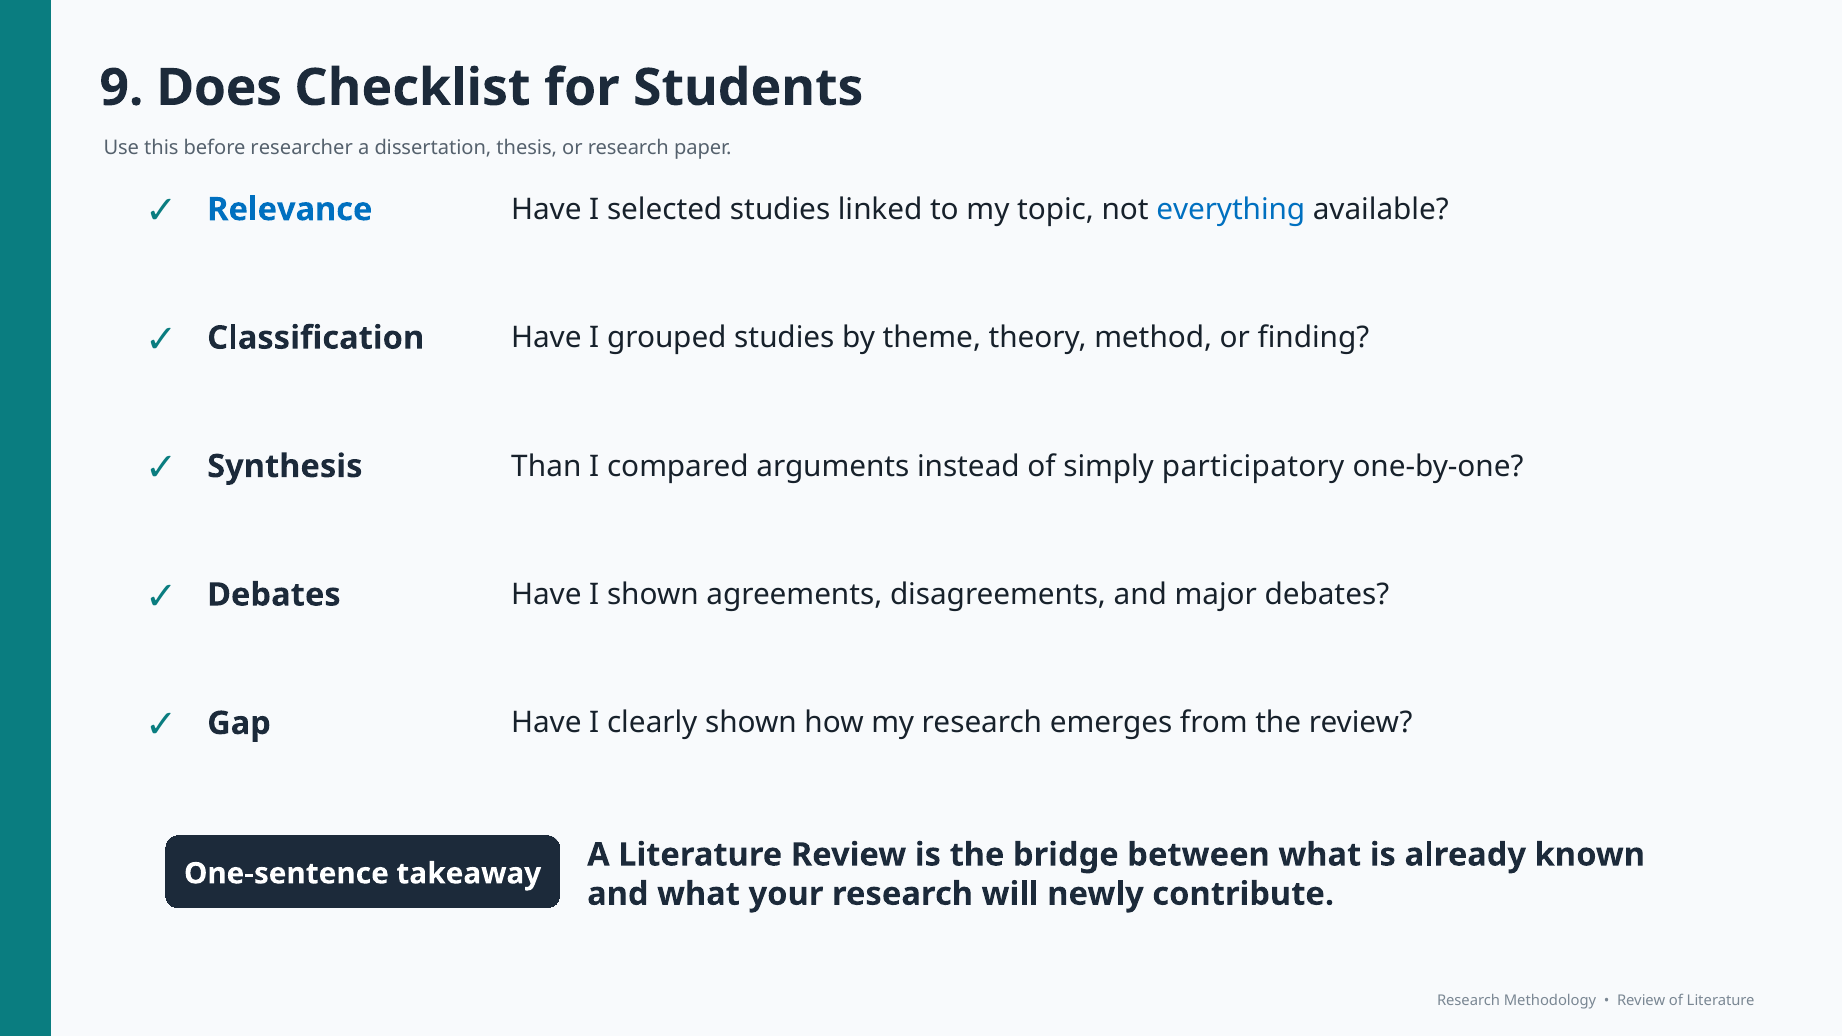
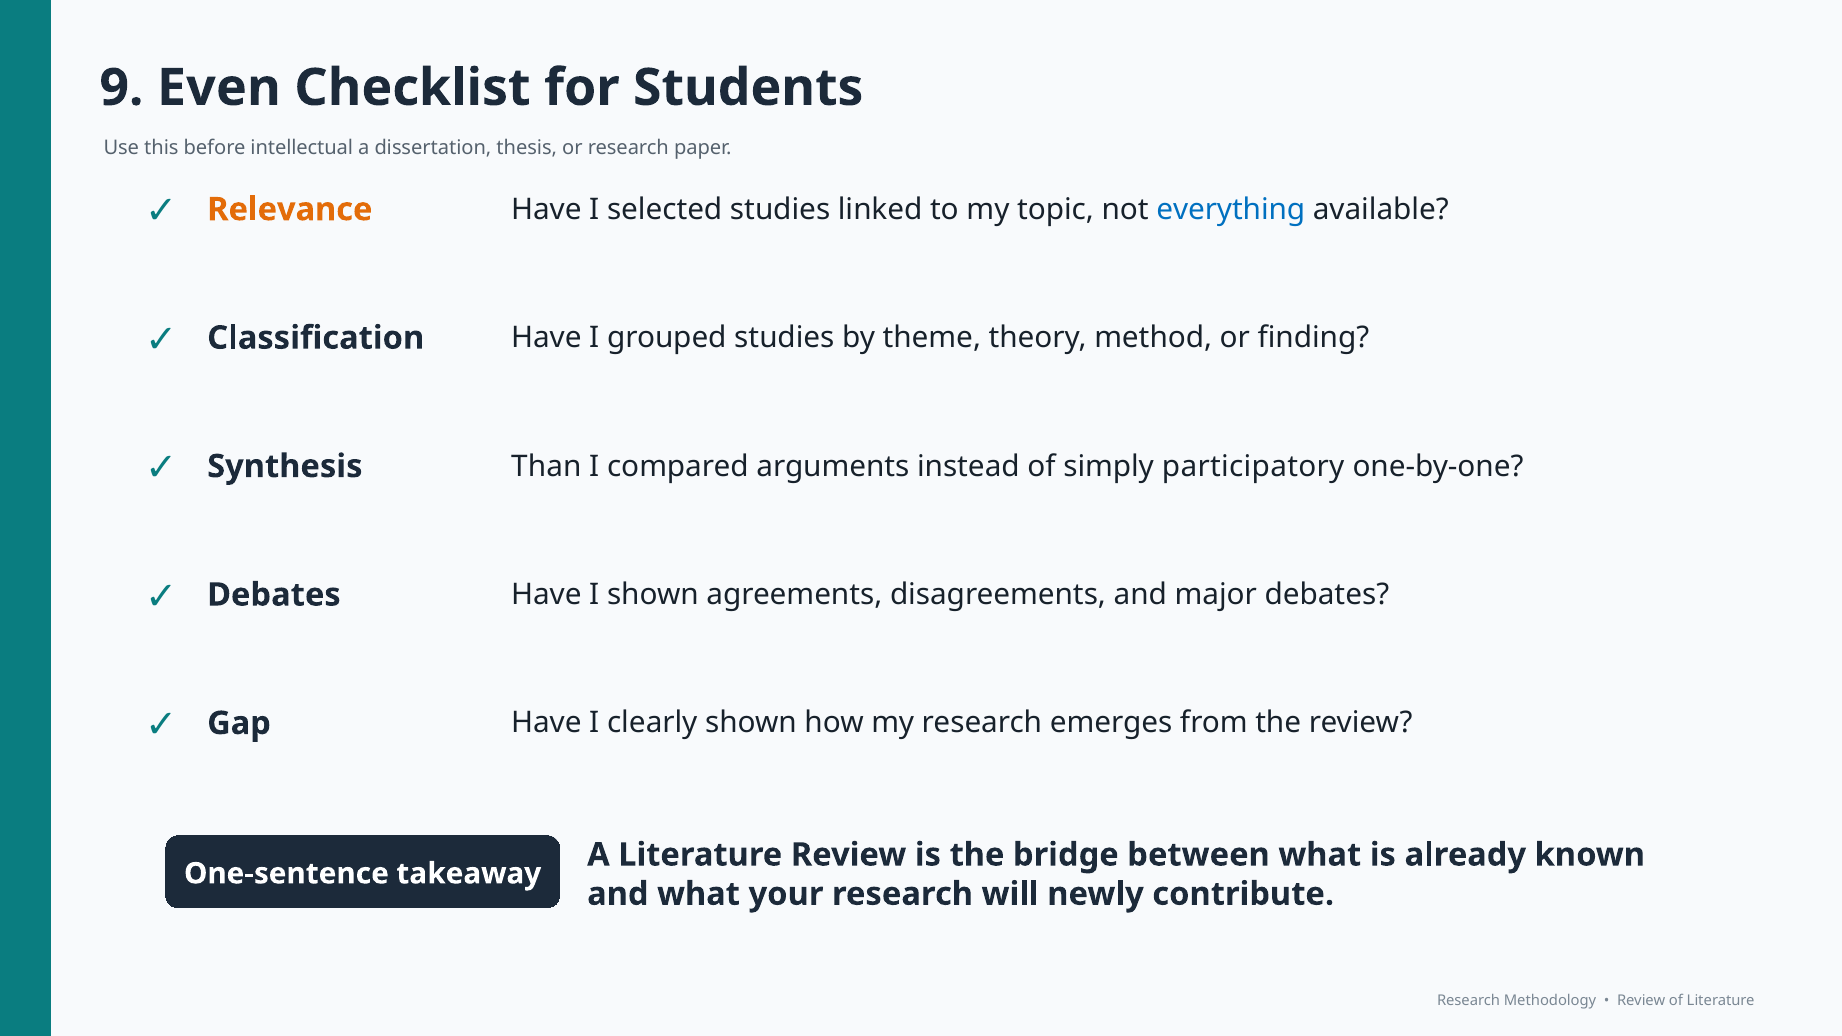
Does: Does -> Even (219, 88)
researcher: researcher -> intellectual (302, 148)
Relevance colour: blue -> orange (290, 210)
